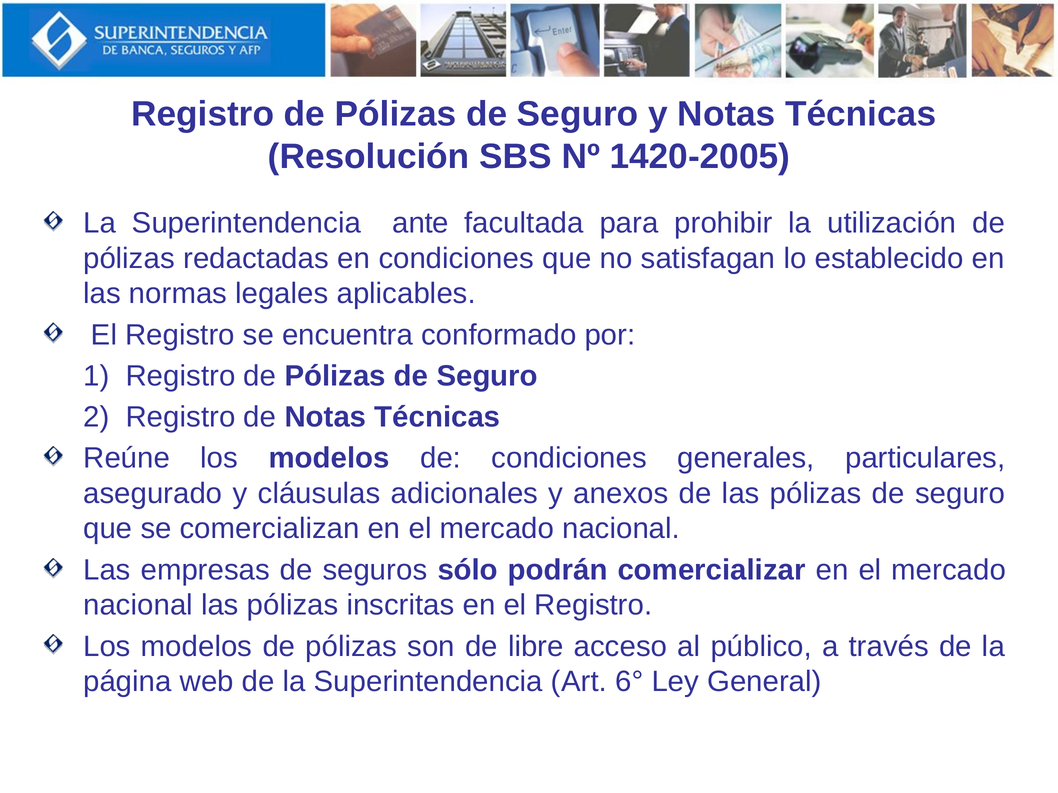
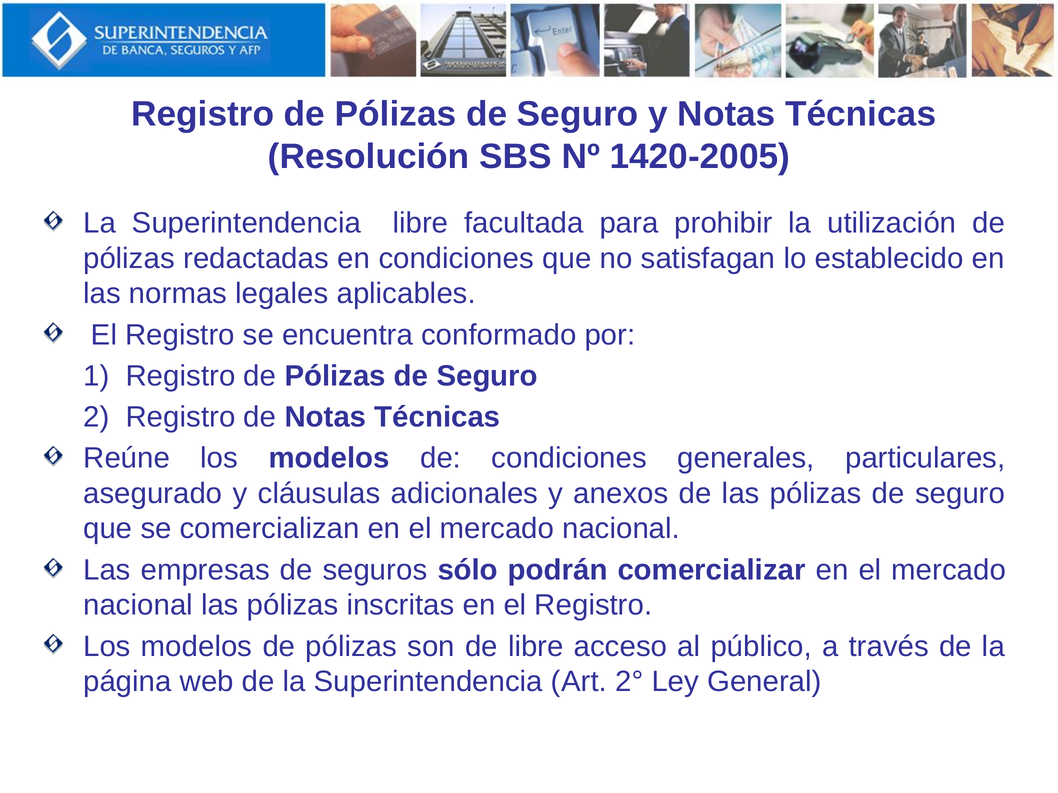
Superintendencia ante: ante -> libre (420, 223)
6°: 6° -> 2° (629, 682)
